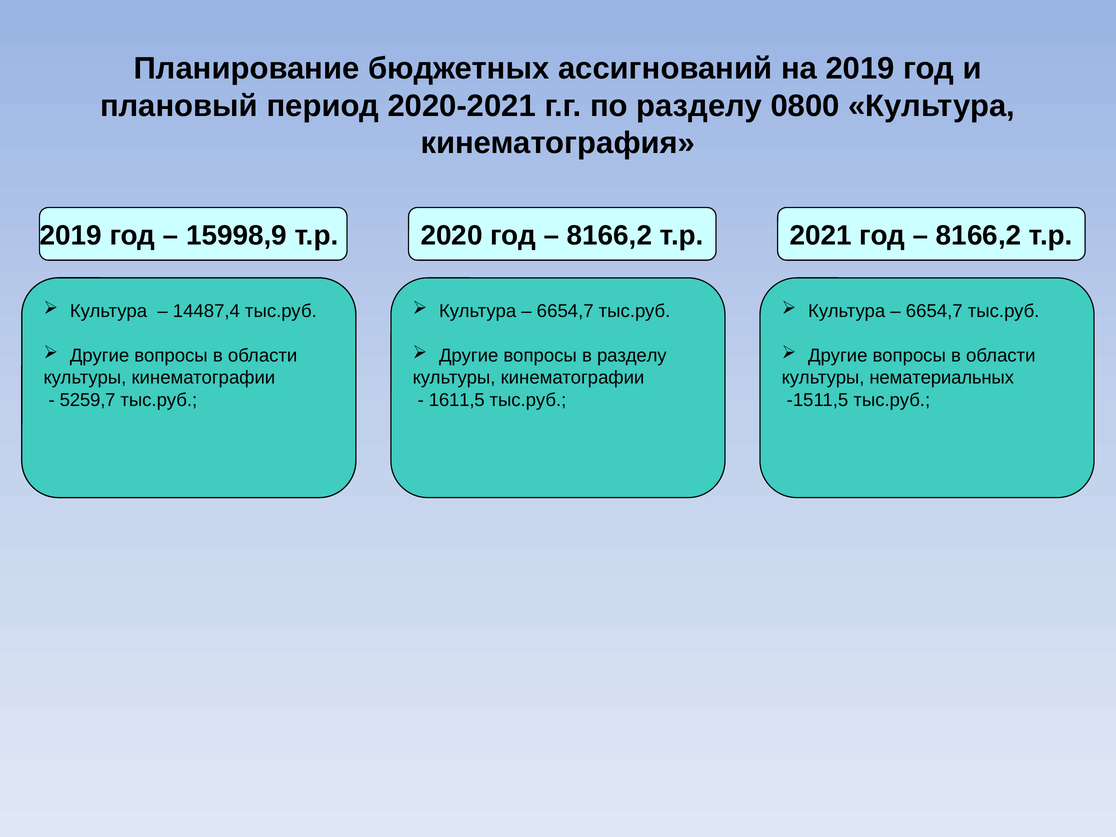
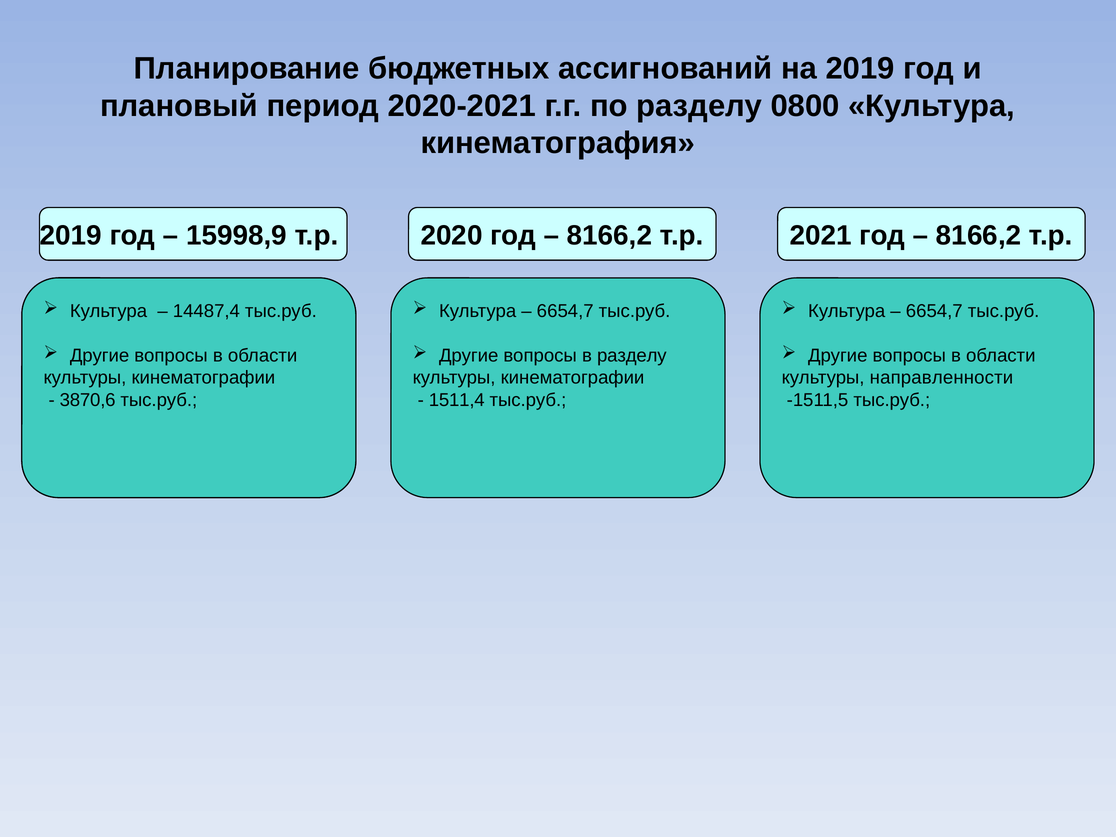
нематериальных: нематериальных -> направленности (941, 378)
5259,7: 5259,7 -> 3870,6 (88, 400)
1611,5: 1611,5 -> 1511,4 (457, 400)
